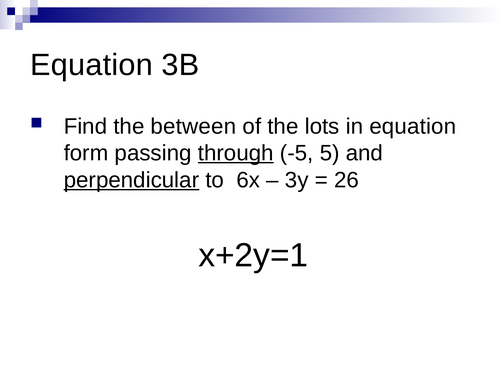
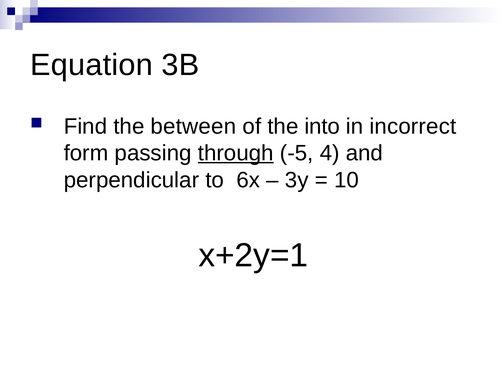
lots: lots -> into (322, 126)
in equation: equation -> incorrect (413, 126)
5: 5 -> 4 (330, 153)
perpendicular underline: present -> none (131, 180)
26: 26 -> 10 (347, 180)
